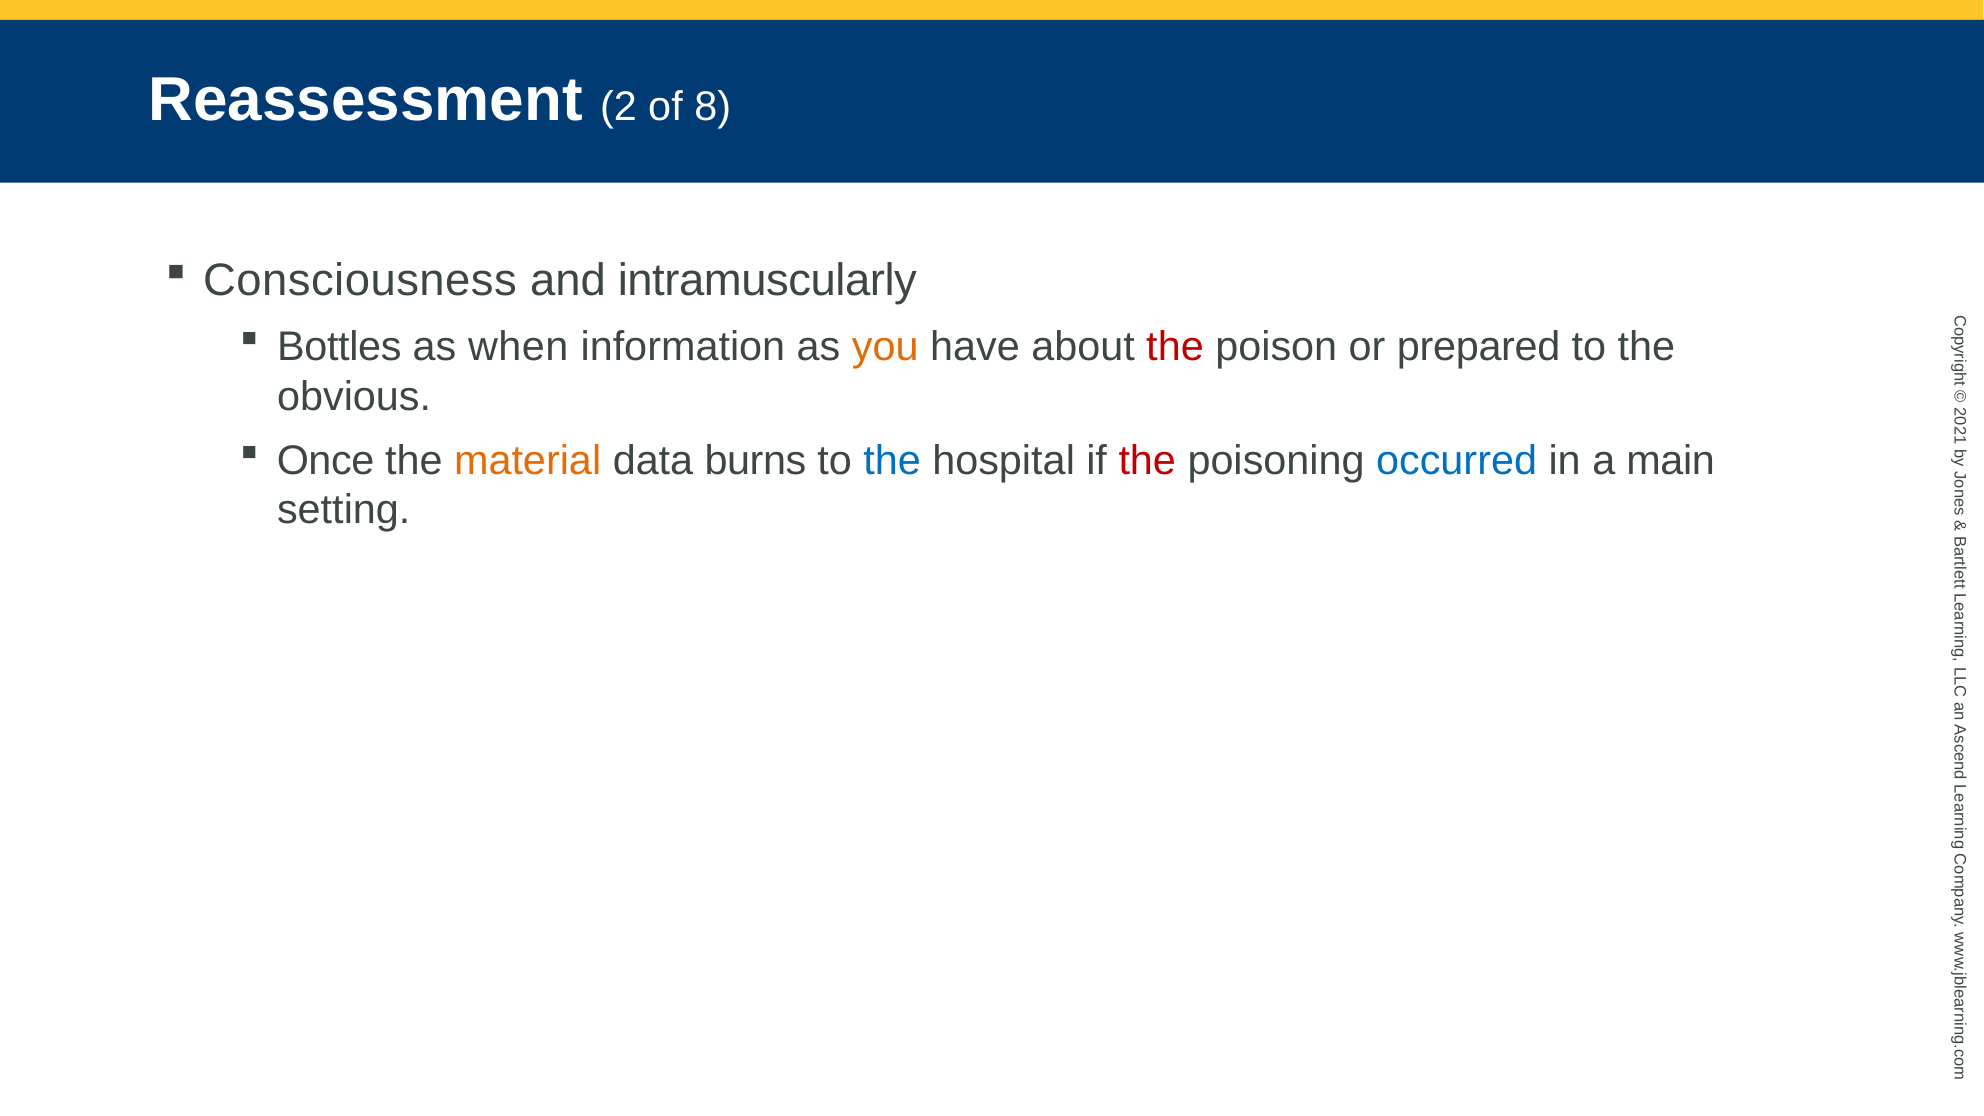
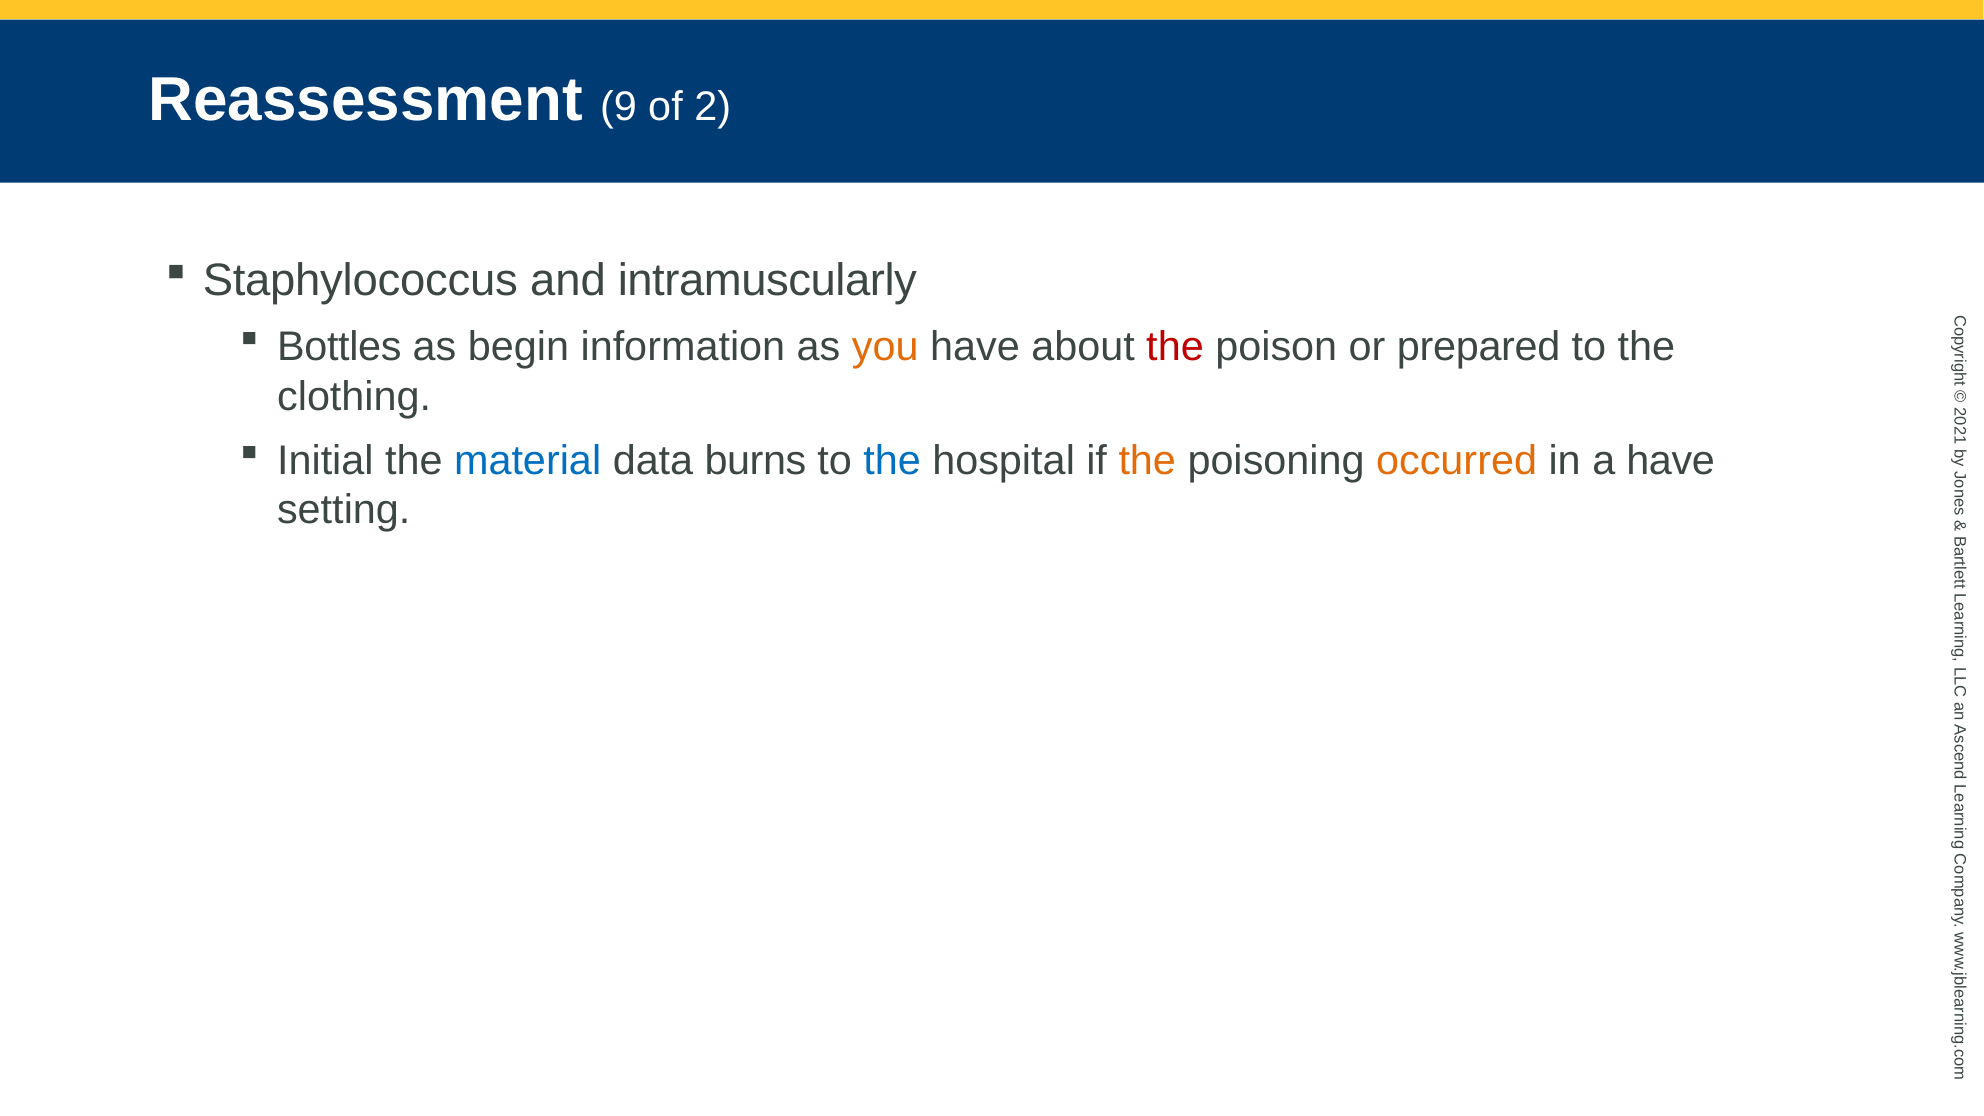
Reassessment 2: 2 -> 9 (619, 107)
of 8: 8 -> 2 (713, 107)
Consciousness: Consciousness -> Staphylococcus (360, 280)
when: when -> begin (518, 347)
obvious: obvious -> clothing (354, 396)
Once: Once -> Initial (325, 460)
material colour: orange -> blue (528, 460)
the colour: red -> orange (1147, 460)
occurred colour: blue -> orange (1457, 460)
a main: main -> have (1671, 460)
